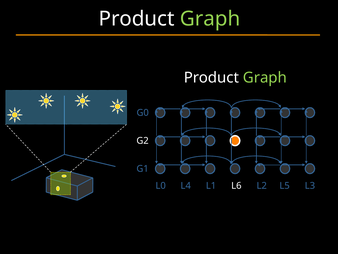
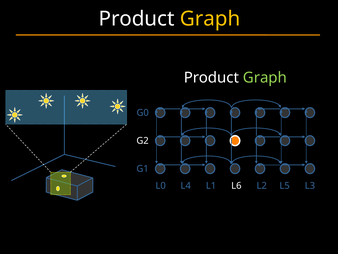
Graph colour: light green -> yellow (210, 19)
